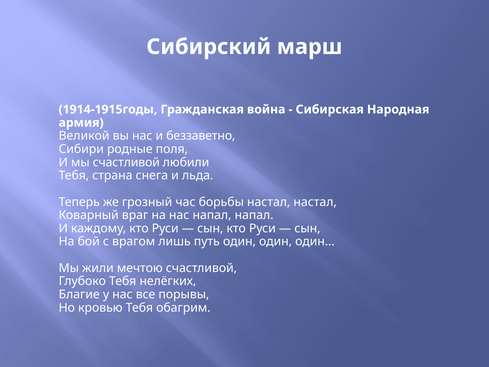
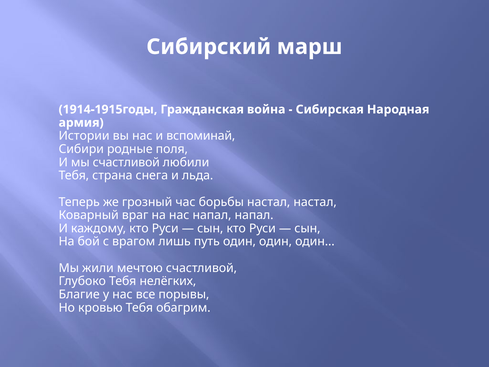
Великой: Великой -> Истории (84, 136)
беззаветно: беззаветно -> вспоминай (201, 136)
